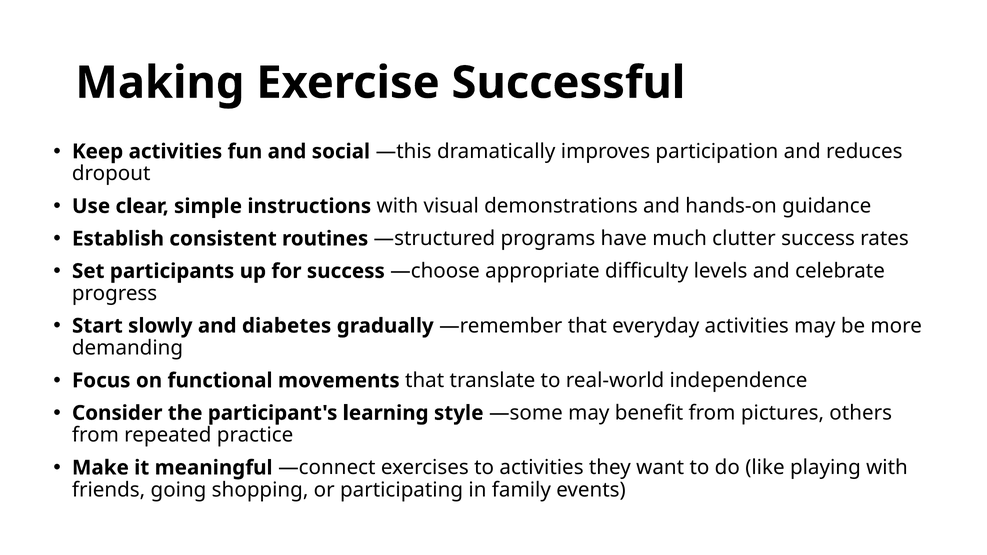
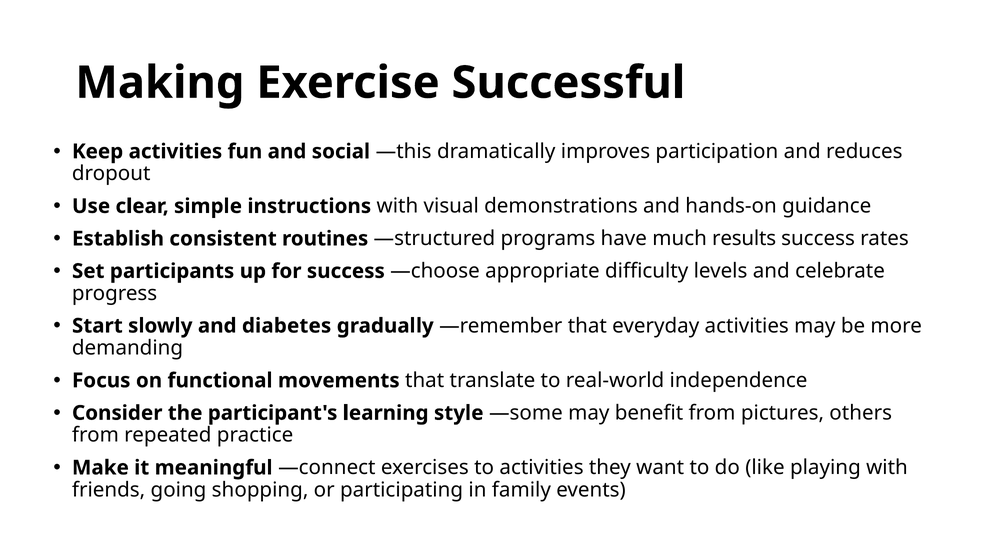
clutter: clutter -> results (744, 239)
